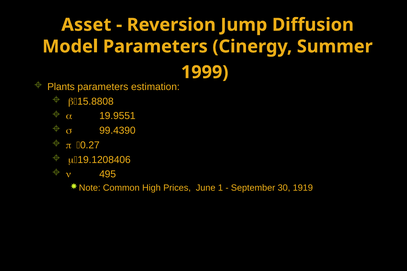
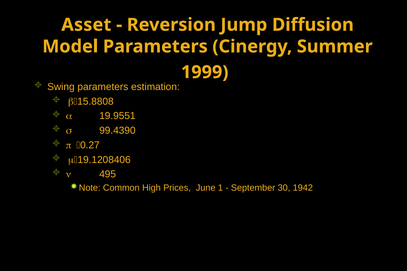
Plants: Plants -> Swing (61, 87)
1919: 1919 -> 1942 (303, 188)
